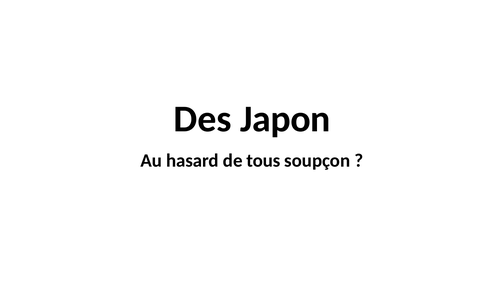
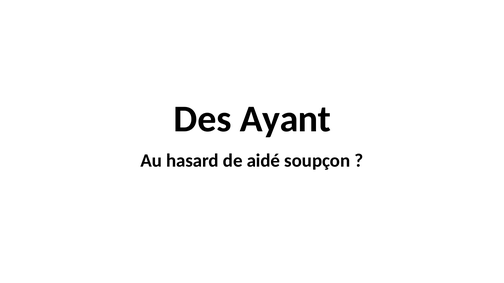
Japon: Japon -> Ayant (285, 119)
tous: tous -> aidé (263, 161)
